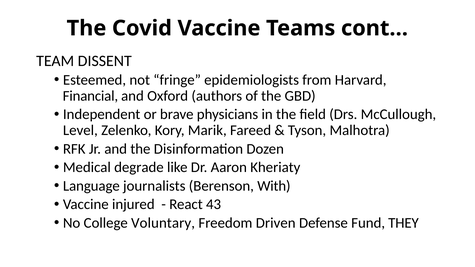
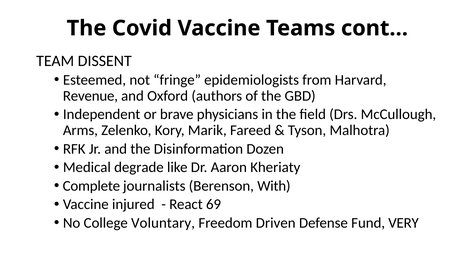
Financial: Financial -> Revenue (90, 96)
Level: Level -> Arms (80, 131)
Language: Language -> Complete (91, 186)
43: 43 -> 69 (214, 205)
THEY: THEY -> VERY (403, 223)
